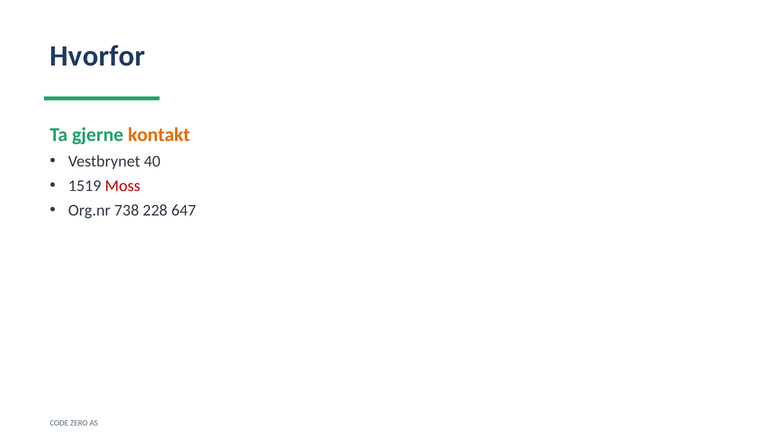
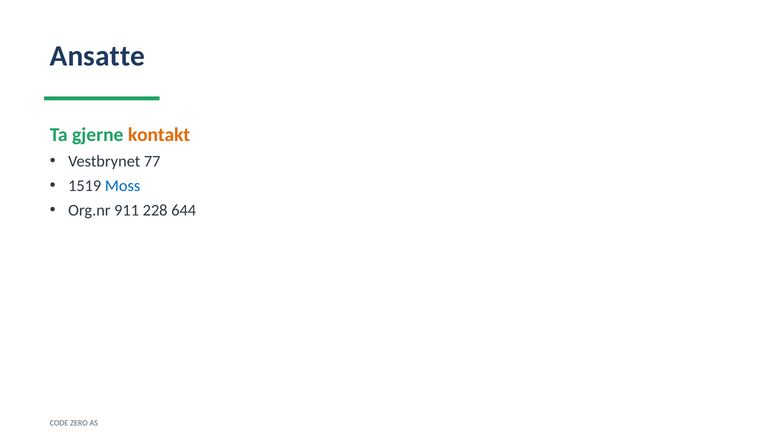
Hvorfor: Hvorfor -> Ansatte (97, 56)
40: 40 -> 77 (152, 161)
Moss colour: red -> blue (123, 185)
738: 738 -> 911 (127, 210)
647: 647 -> 644 (184, 210)
